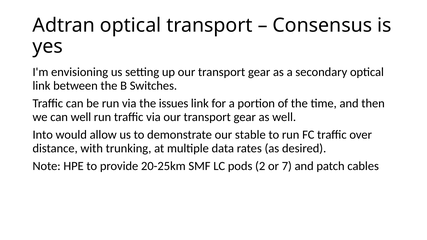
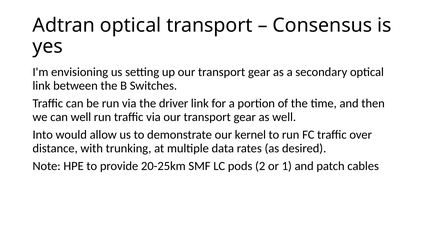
issues: issues -> driver (174, 104)
stable: stable -> kernel (250, 135)
7: 7 -> 1 (287, 166)
